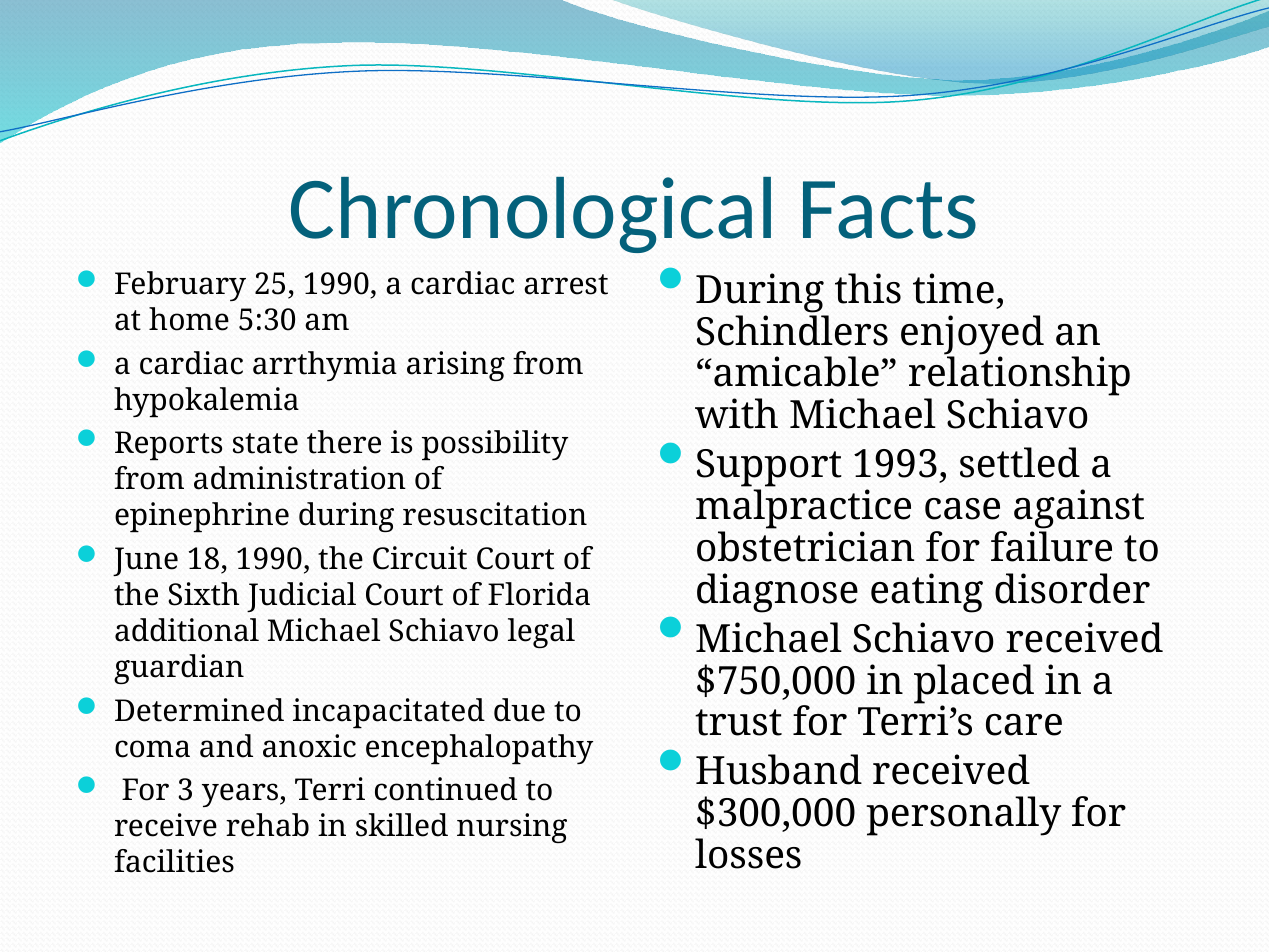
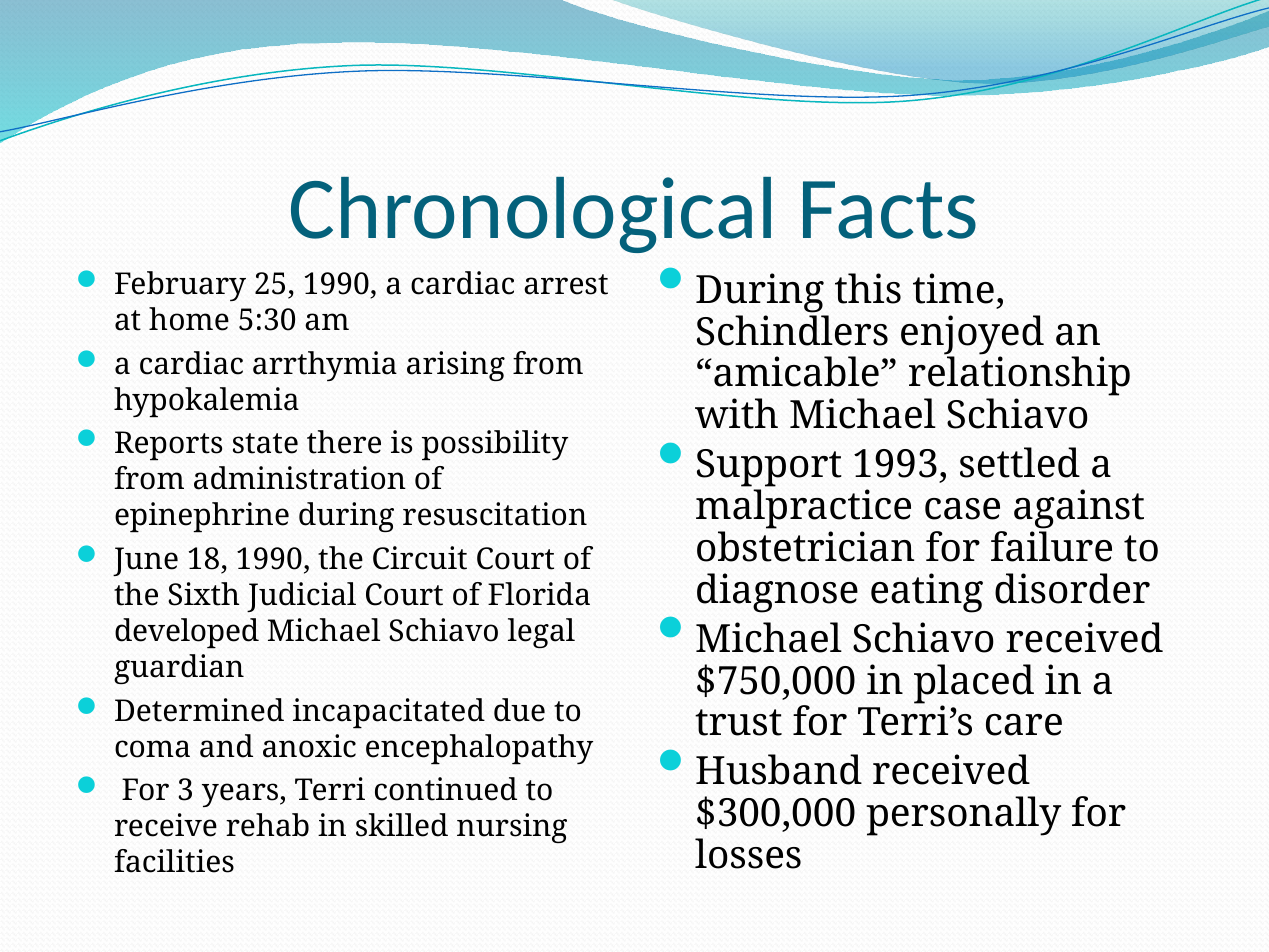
additional: additional -> developed (187, 631)
